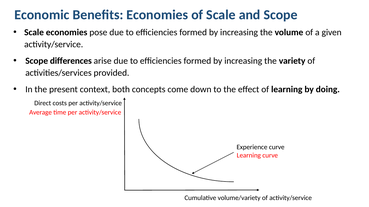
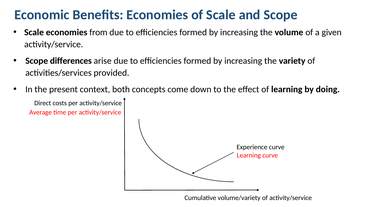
pose: pose -> from (98, 33)
